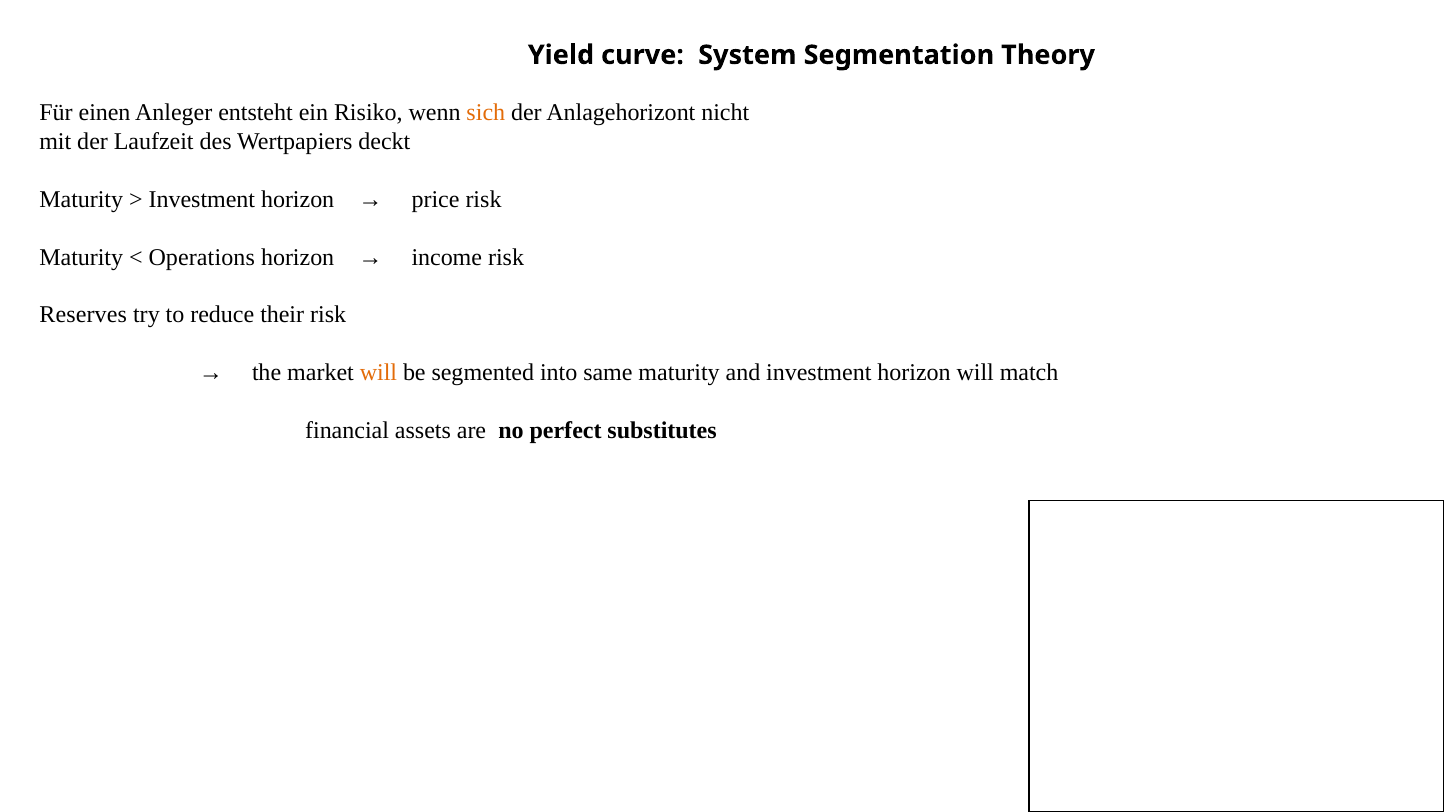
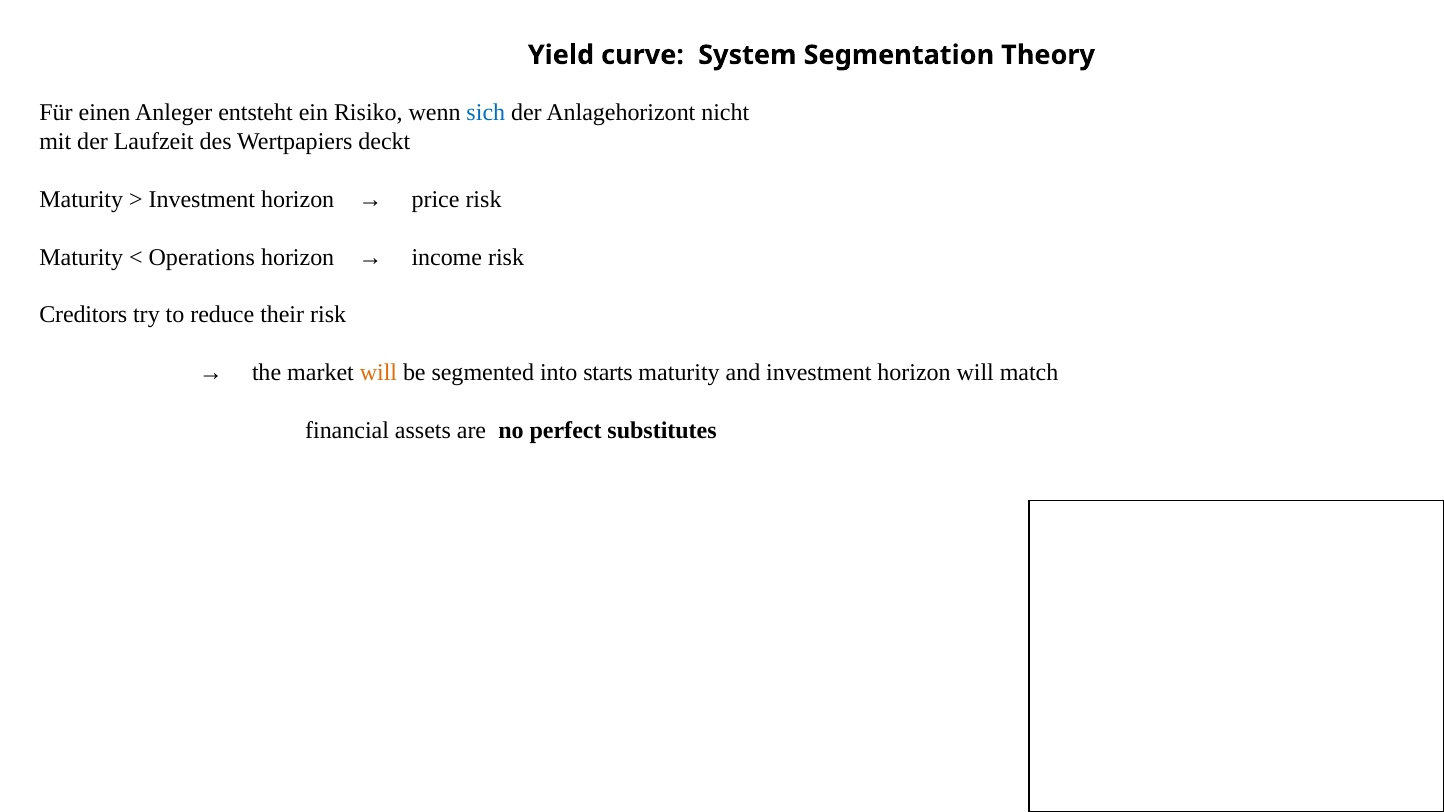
sich colour: orange -> blue (486, 113)
Reserves: Reserves -> Creditors (83, 315)
same: same -> starts (608, 373)
